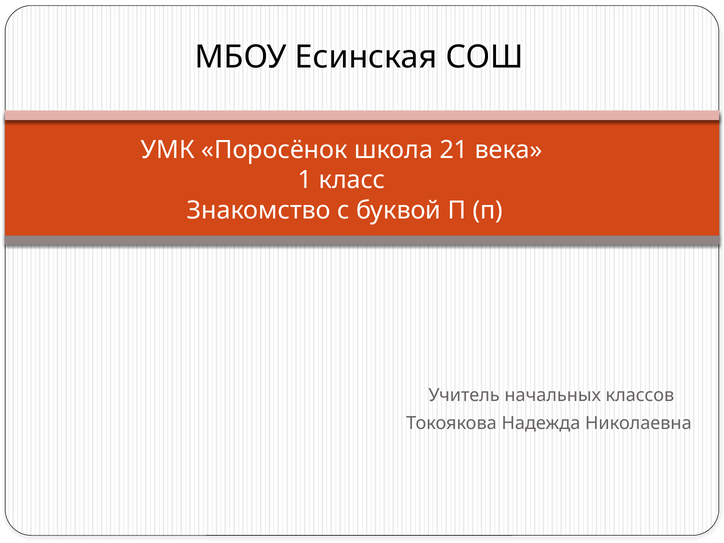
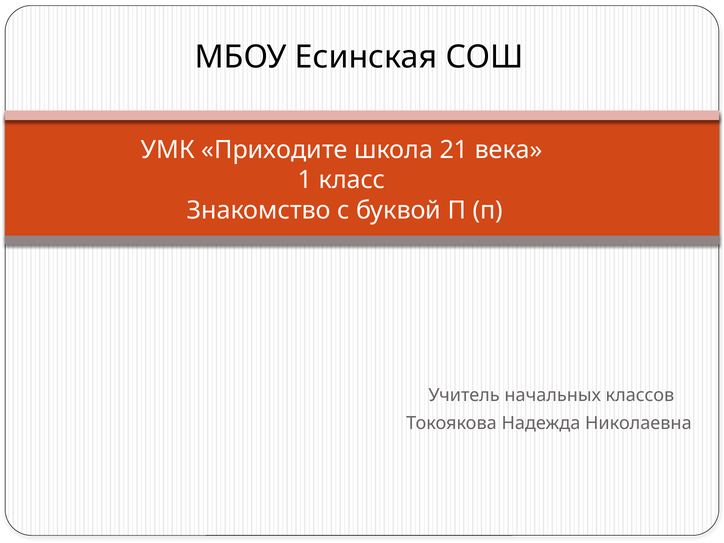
Поросёнок: Поросёнок -> Приходите (274, 150)
